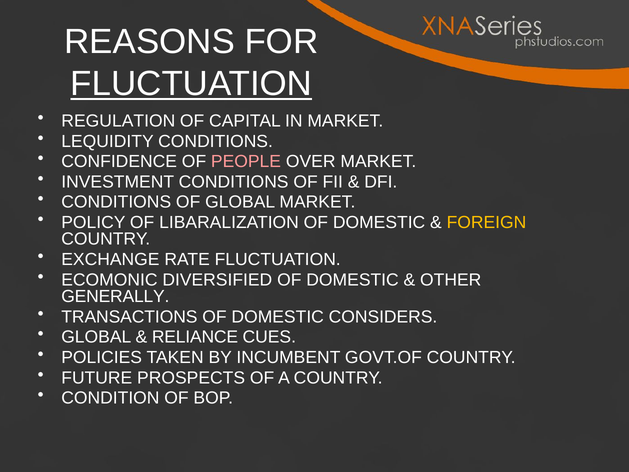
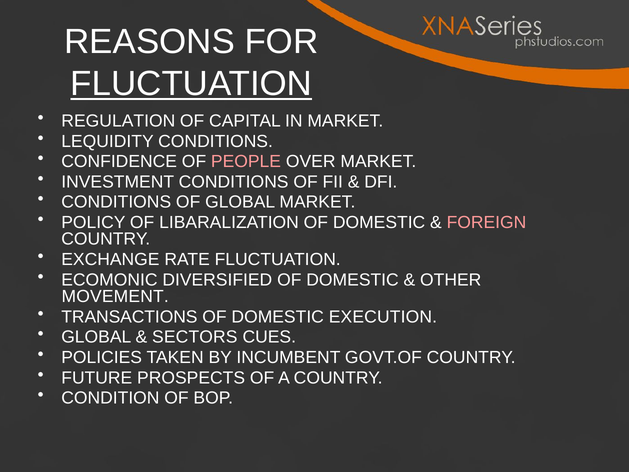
FOREIGN colour: yellow -> pink (486, 222)
GENERALLY: GENERALLY -> MOVEMENT (115, 296)
CONSIDERS: CONSIDERS -> EXECUTION (383, 317)
RELIANCE: RELIANCE -> SECTORS (195, 337)
